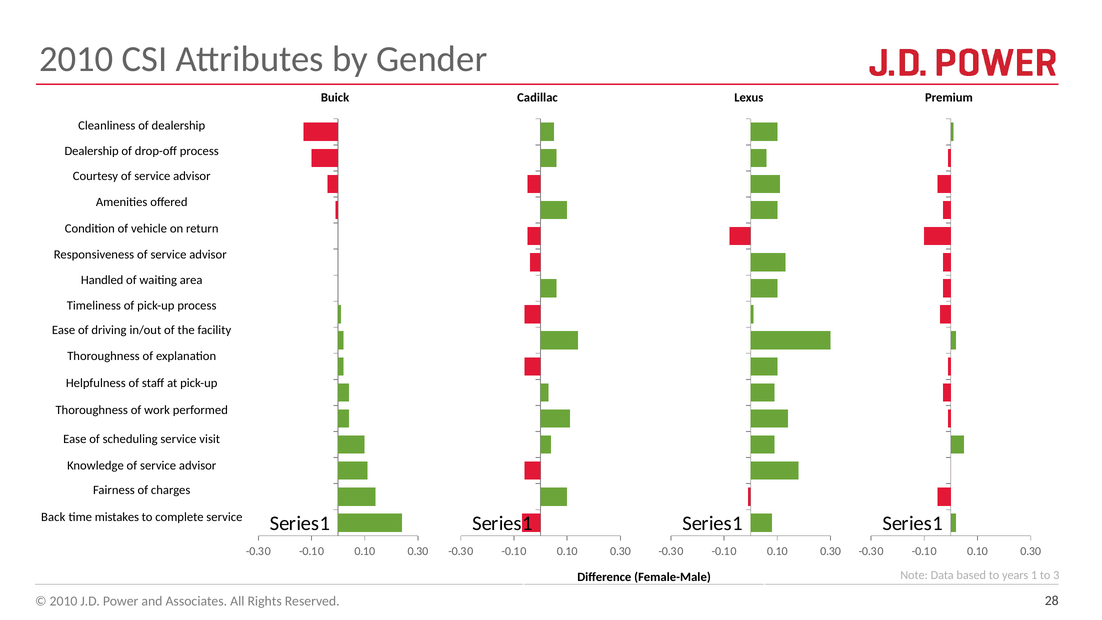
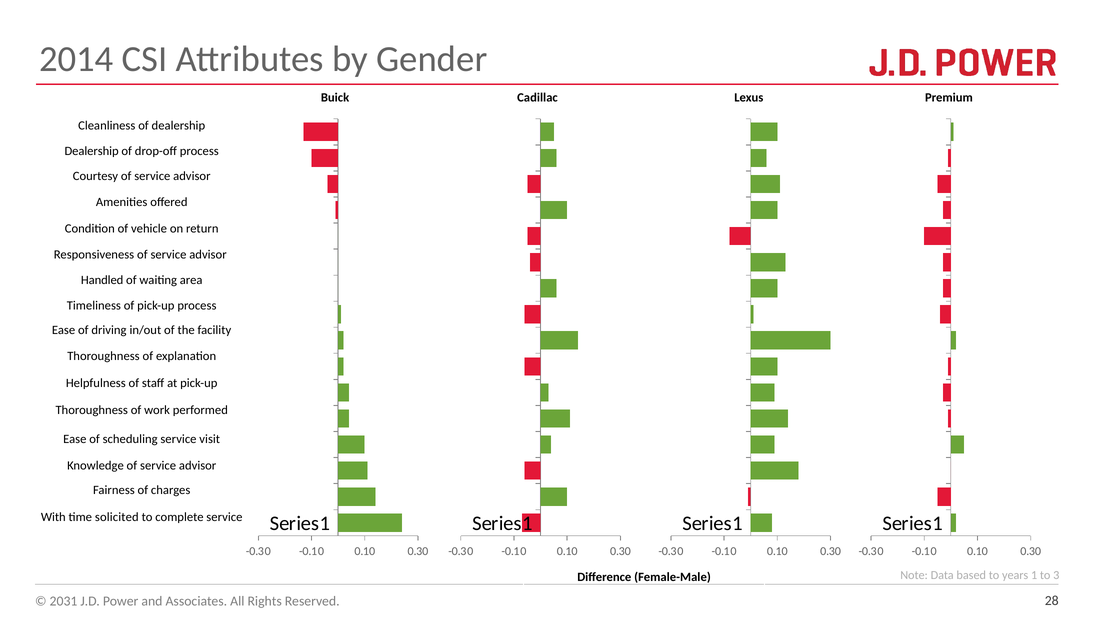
2010: 2010 -> 2014 (76, 59)
Back: Back -> With (53, 517)
mistakes: mistakes -> solicited (117, 517)
2010: 2010 -> 2031 (64, 601)
